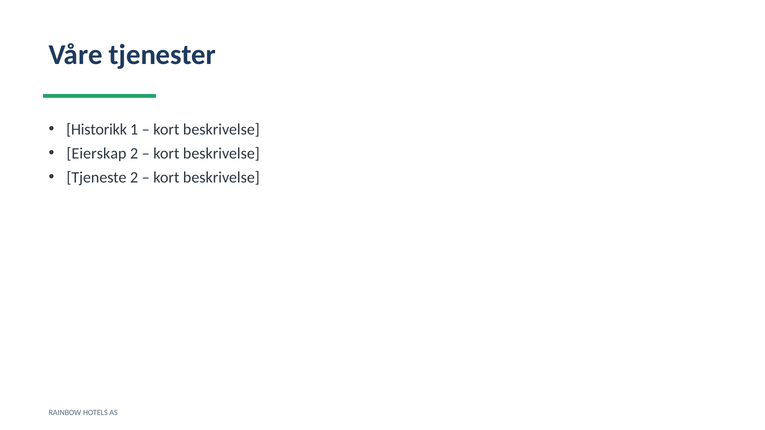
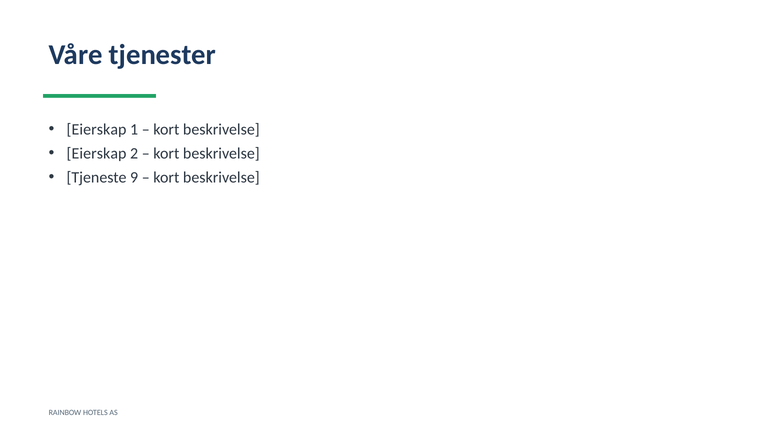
Historikk: Historikk -> Eierskap (97, 130)
Tjeneste 2: 2 -> 9 (134, 177)
